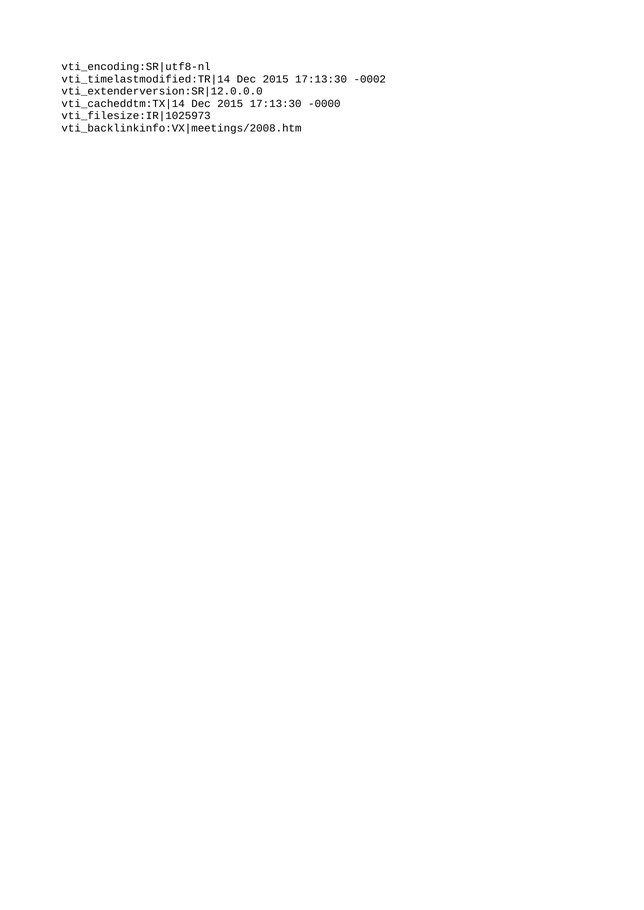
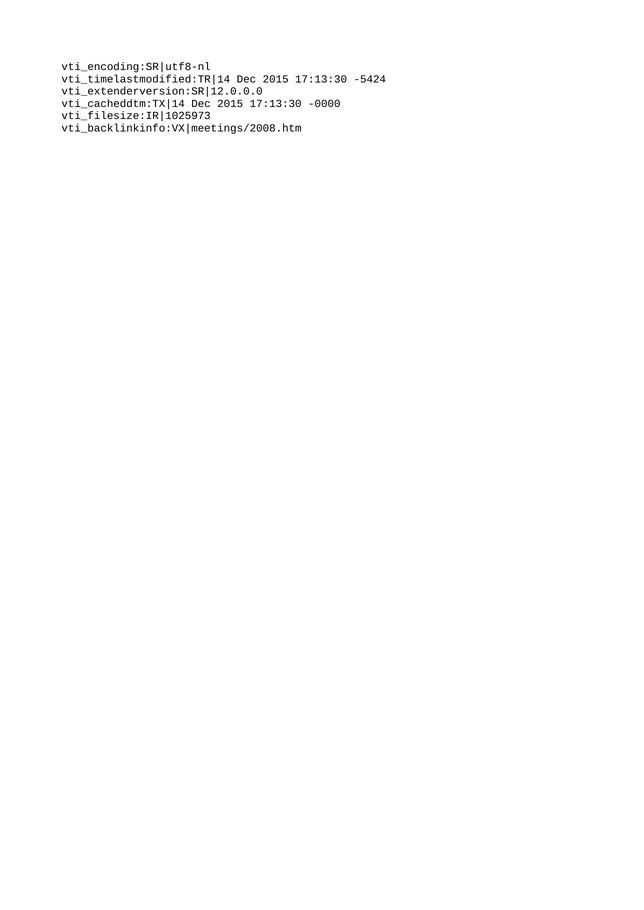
-0002: -0002 -> -5424 (370, 79)
